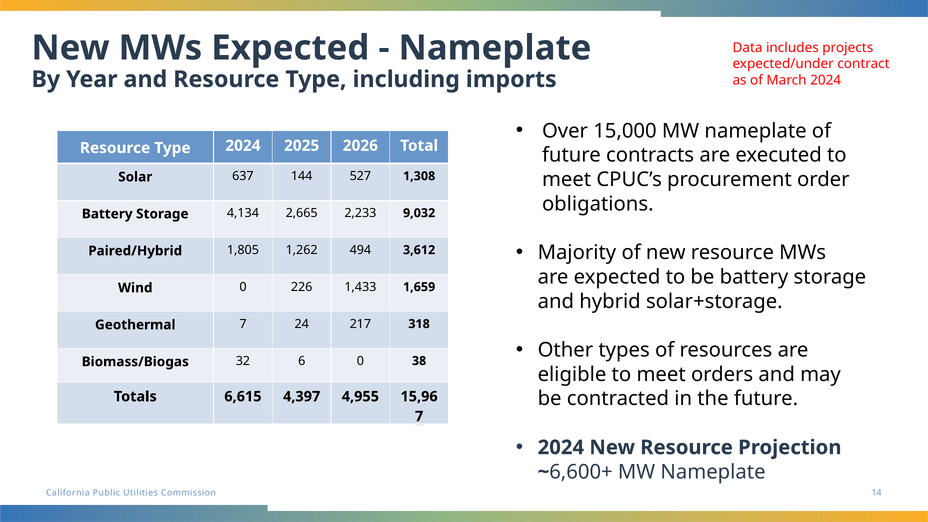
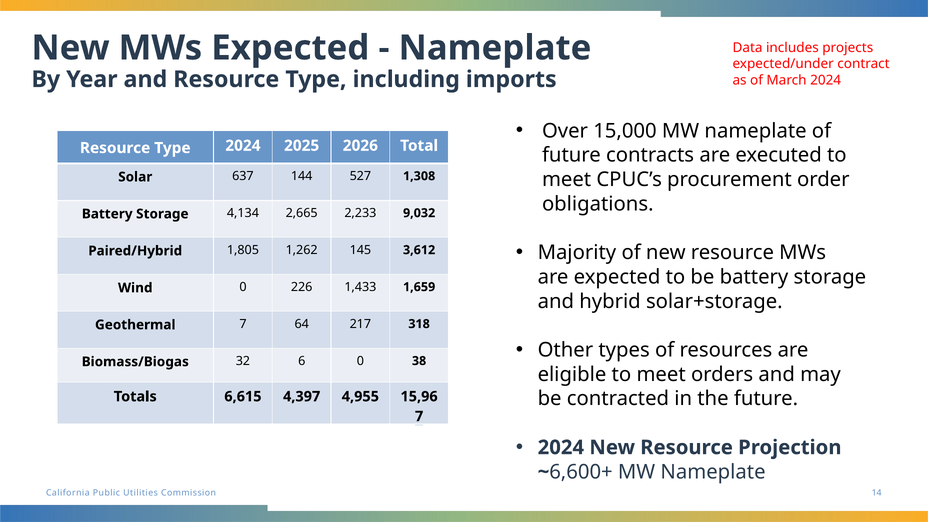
494: 494 -> 145 (360, 250)
24: 24 -> 64 (302, 324)
